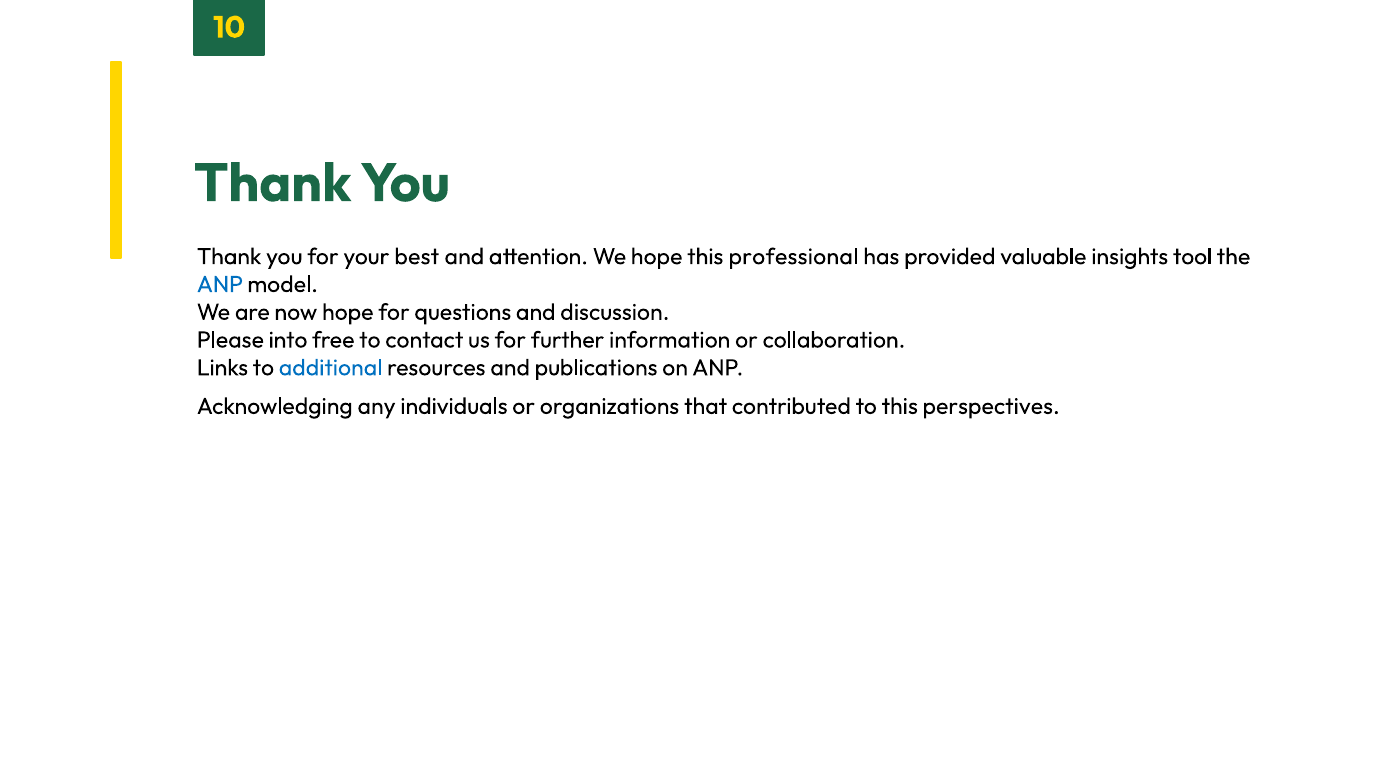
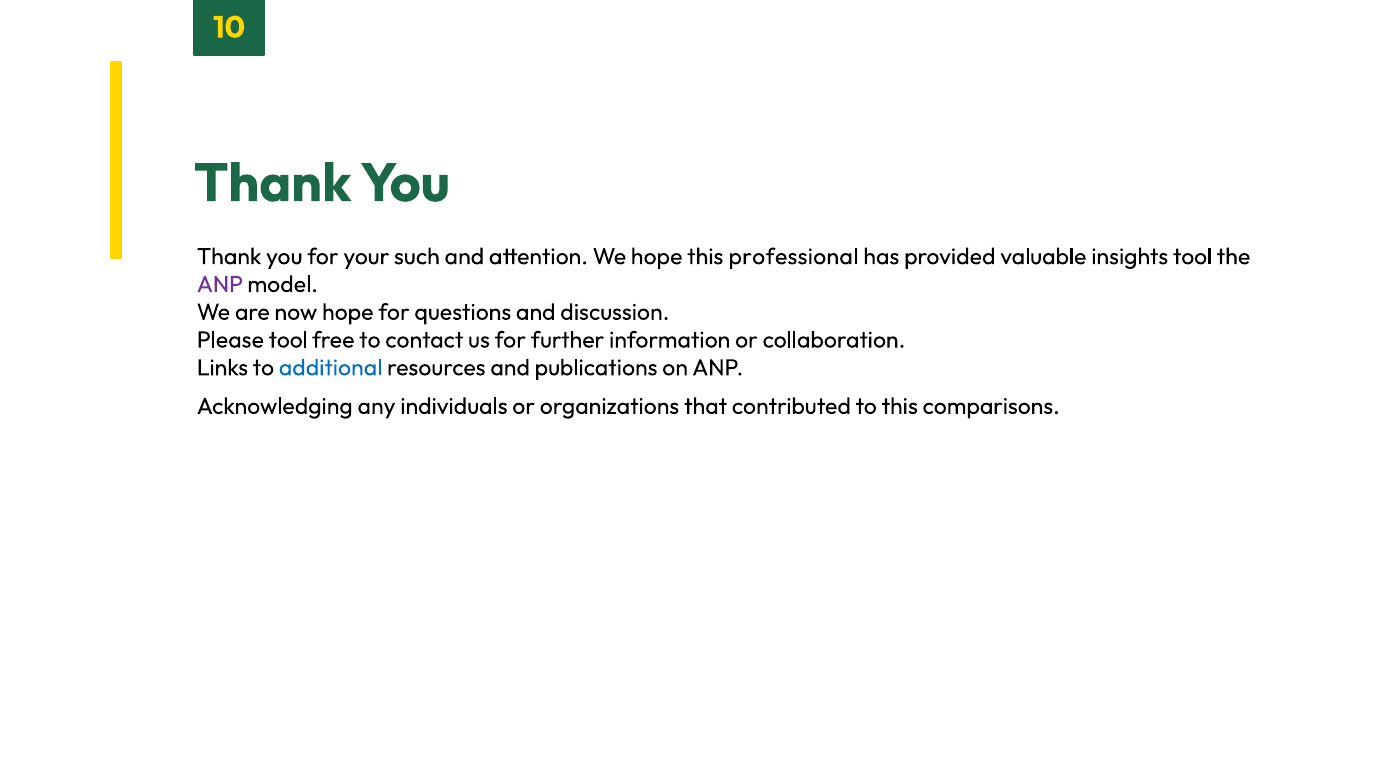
best: best -> such (417, 257)
ANP colour: blue -> purple (220, 284)
Please into: into -> tool (288, 340)
perspectives: perspectives -> comparisons (991, 406)
